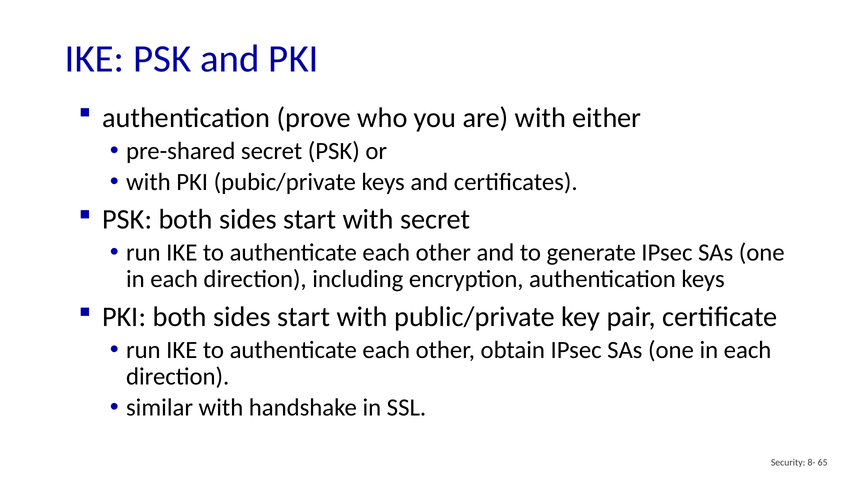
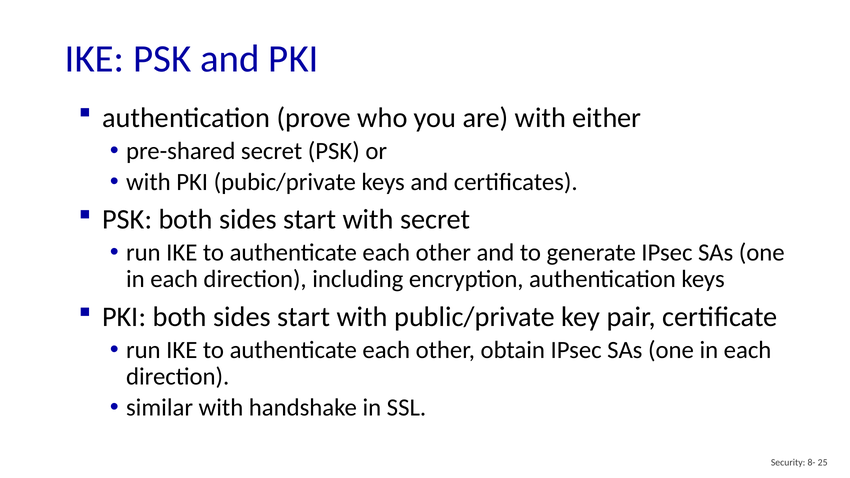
65: 65 -> 25 (823, 462)
